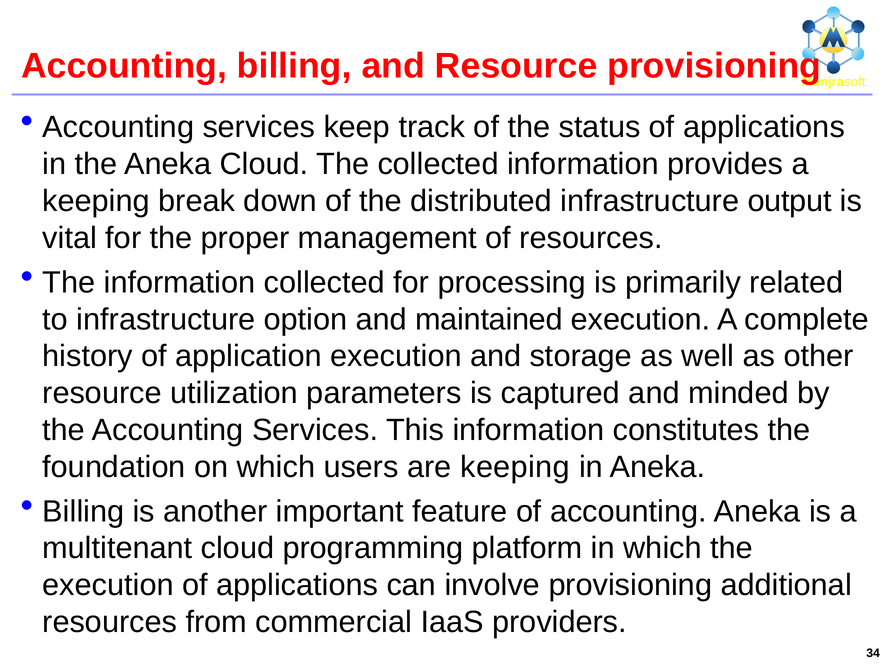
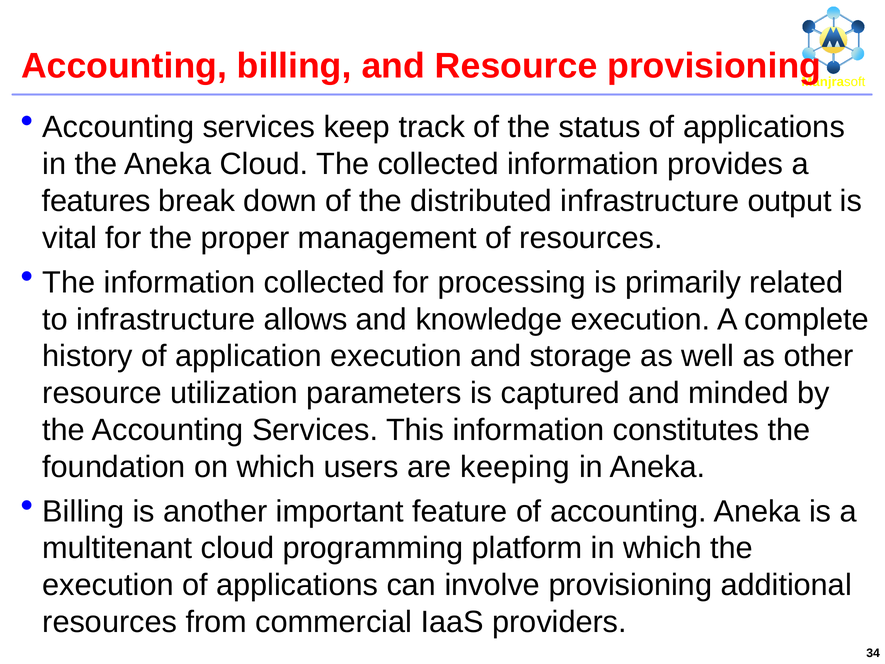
keeping: keeping -> features (96, 201)
option: option -> allows (306, 319)
maintained: maintained -> knowledge (489, 319)
